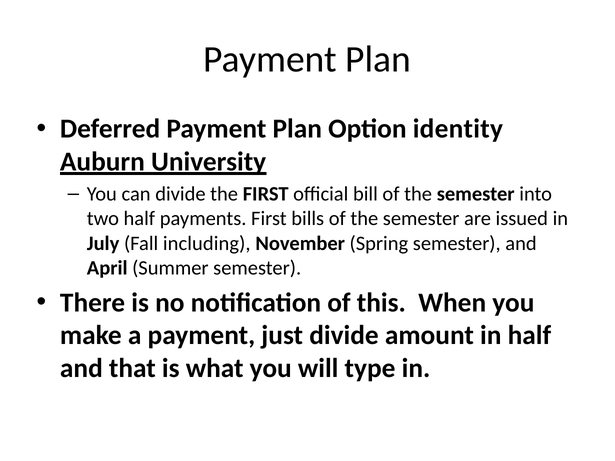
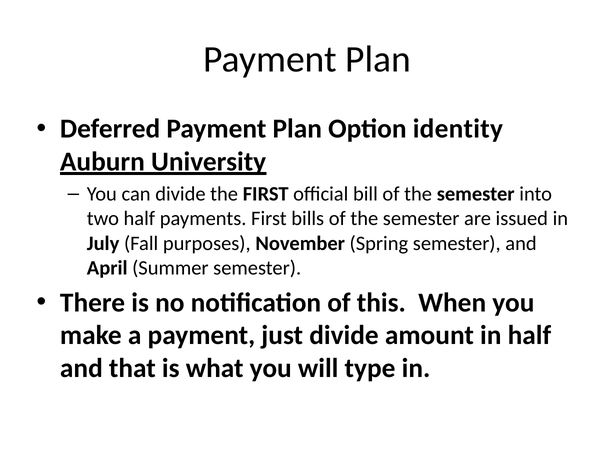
including: including -> purposes (207, 243)
